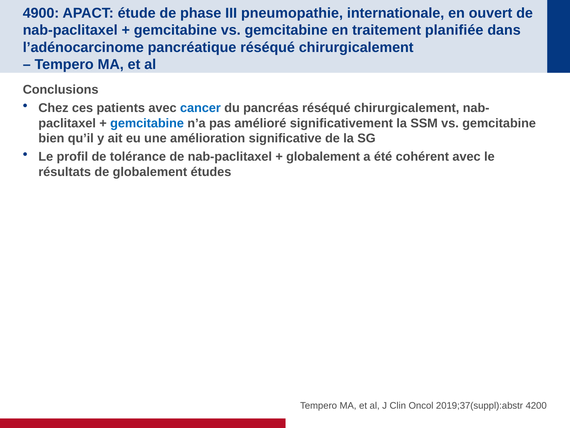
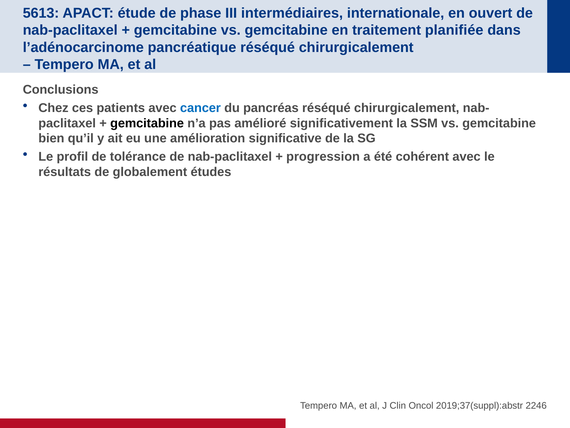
4900: 4900 -> 5613 (41, 13)
pneumopathie: pneumopathie -> intermédiaires (292, 13)
gemcitabine colour: blue -> black (147, 123)
globalement: globalement -> progression (323, 157)
4200: 4200 -> 2246 (536, 405)
